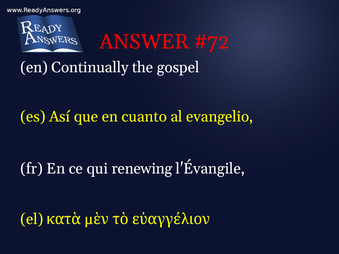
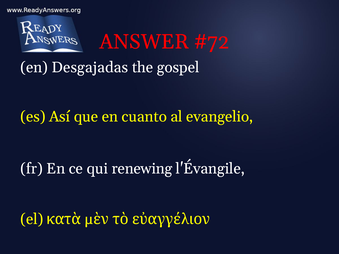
Continually: Continually -> Desgajadas (90, 68)
